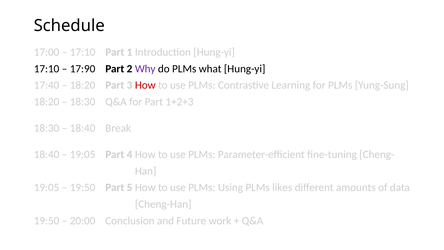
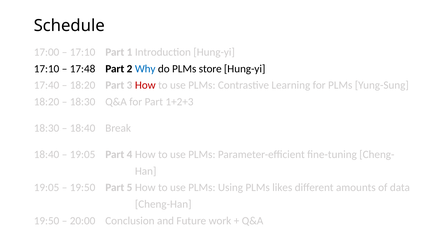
17:90: 17:90 -> 17:48 (83, 69)
Why colour: purple -> blue (145, 69)
what: what -> store (210, 69)
